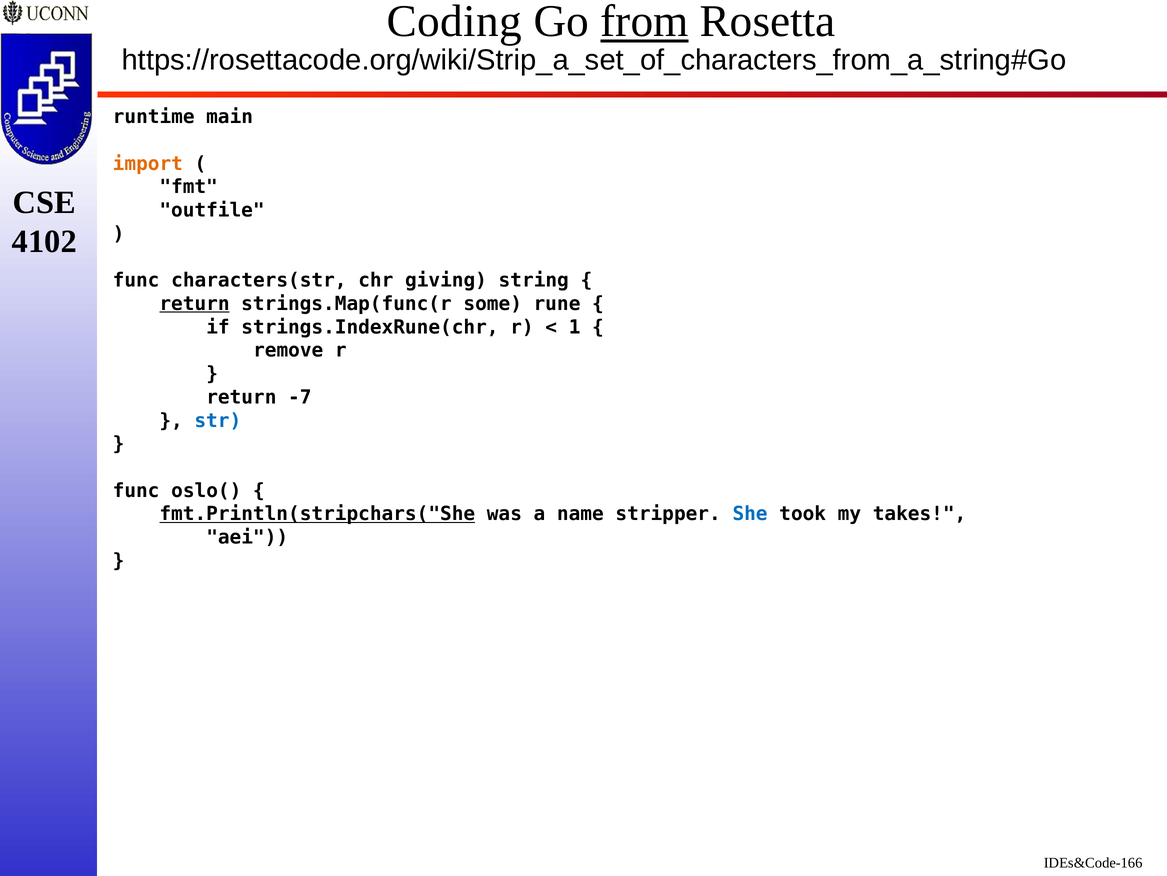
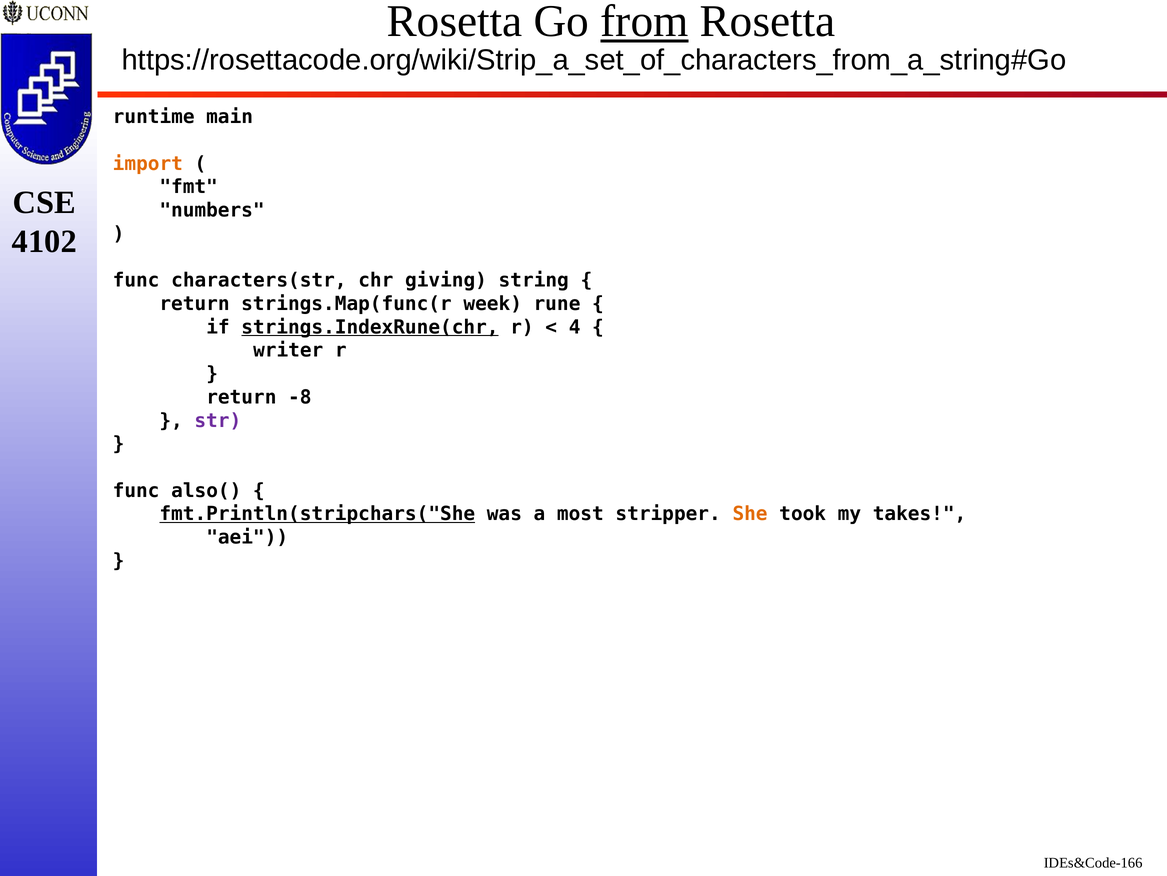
Coding: Coding -> Rosetta (455, 21)
outfile: outfile -> numbers (212, 210)
return underline: present -> none (195, 304)
some: some -> week (493, 304)
strings.IndexRune(chr underline: none -> present (370, 327)
1: 1 -> 4 (575, 327)
remove: remove -> writer (288, 350)
-7: -7 -> -8 (300, 397)
str colour: blue -> purple (218, 420)
oslo(: oslo( -> also( (206, 490)
name: name -> most (580, 514)
She colour: blue -> orange (750, 514)
